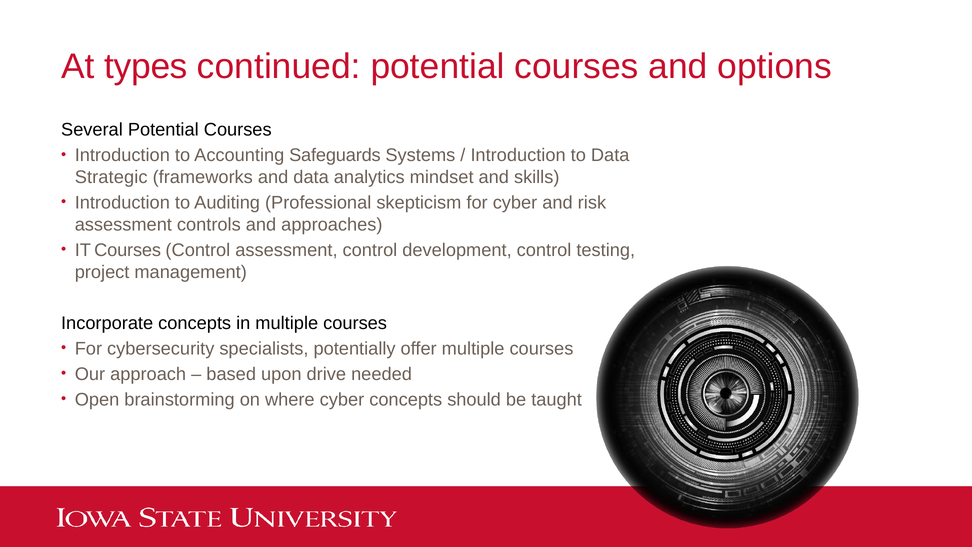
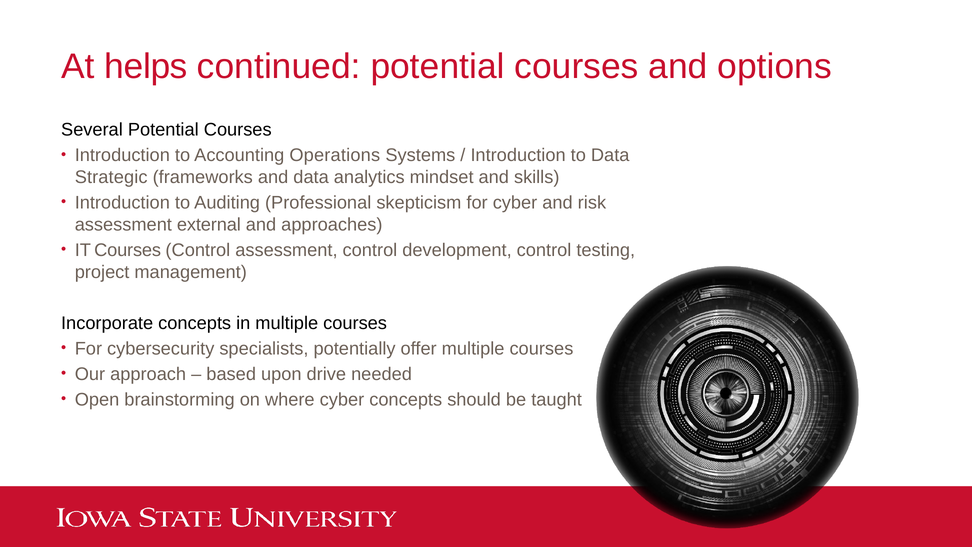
types: types -> helps (146, 67)
Safeguards: Safeguards -> Operations (335, 155)
controls: controls -> external (209, 225)
